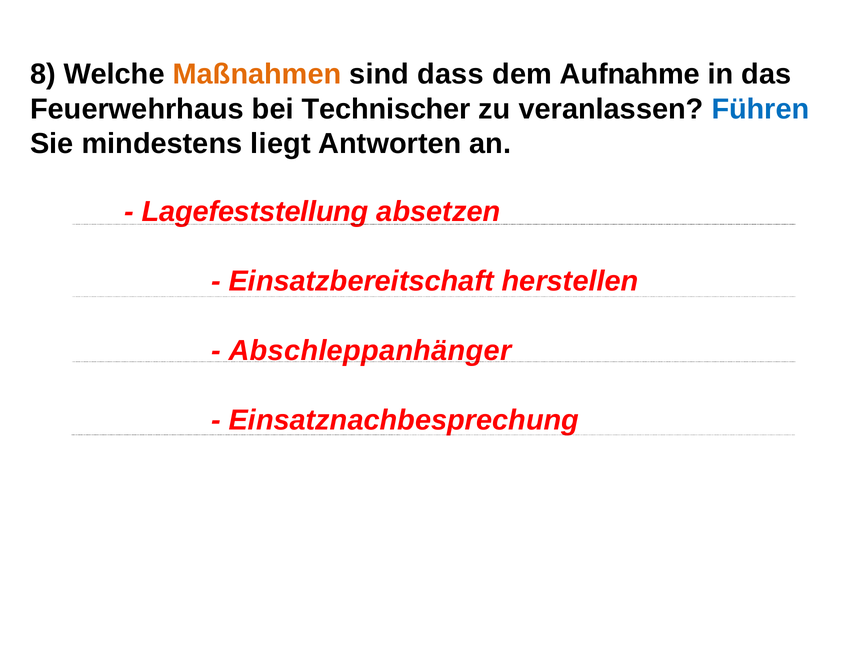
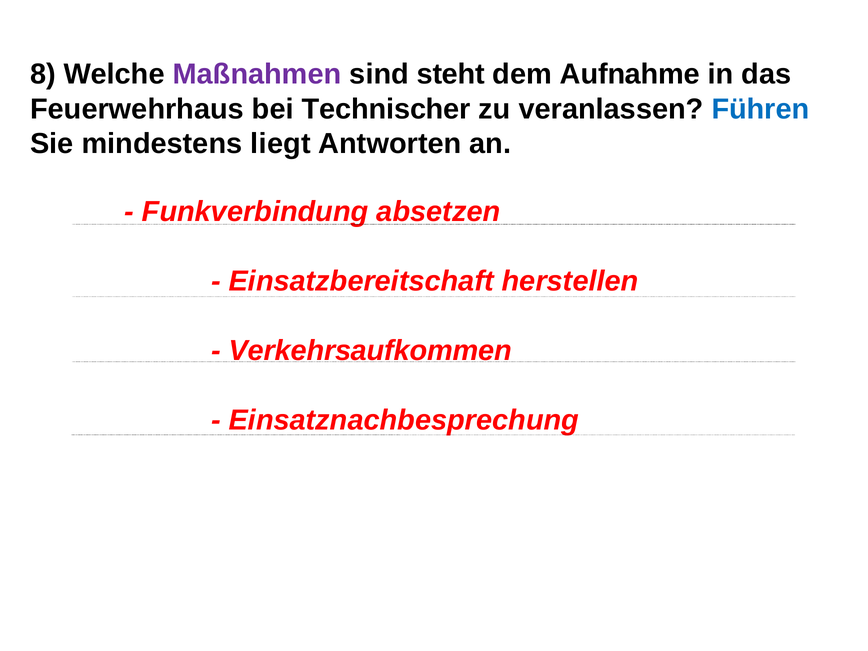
Maßnahmen colour: orange -> purple (257, 74)
dass: dass -> steht (451, 74)
Lagefeststellung: Lagefeststellung -> Funkverbindung (255, 212)
Abschleppanhänger: Abschleppanhänger -> Verkehrsaufkommen (370, 351)
